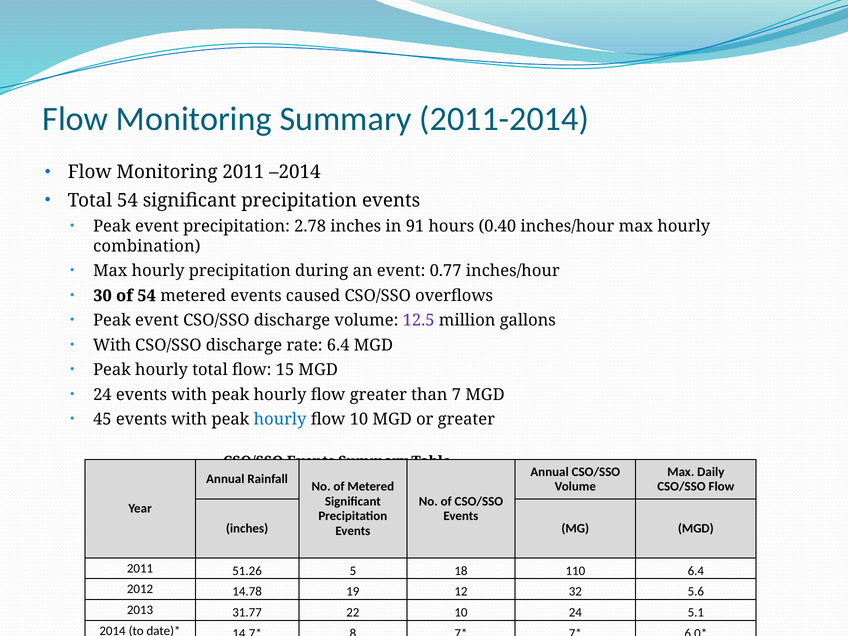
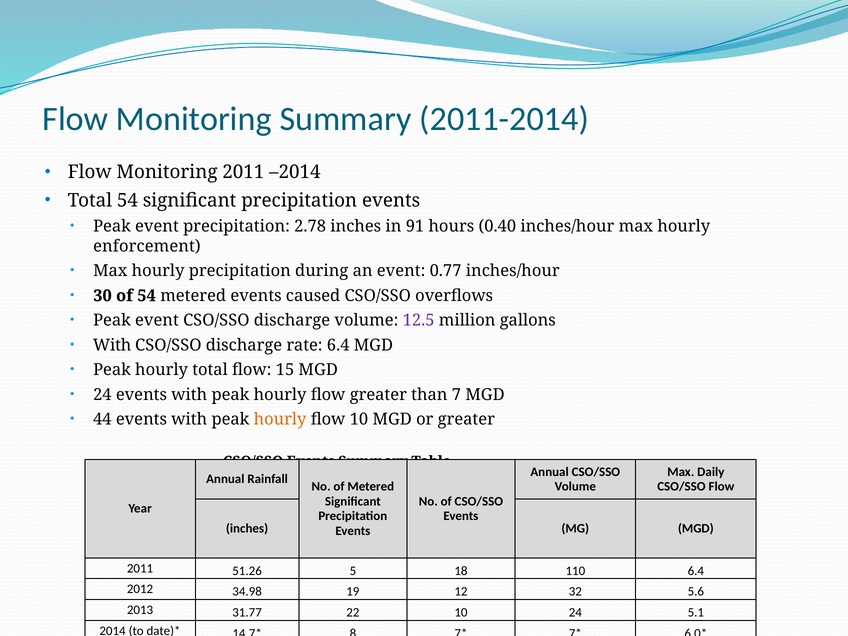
combination: combination -> enforcement (147, 246)
45: 45 -> 44 (102, 419)
hourly colour: blue -> orange (280, 419)
14.78: 14.78 -> 34.98 (247, 592)
